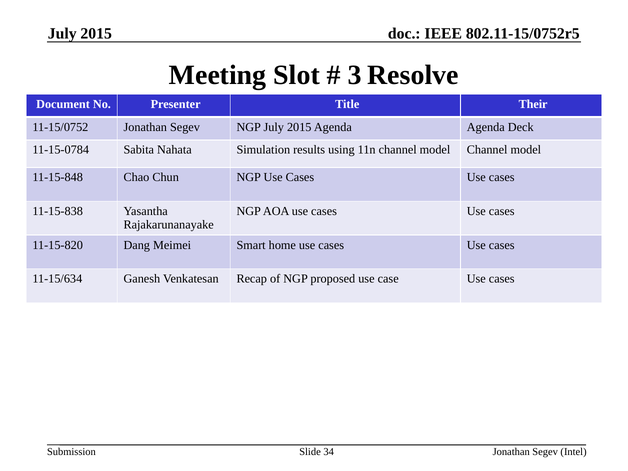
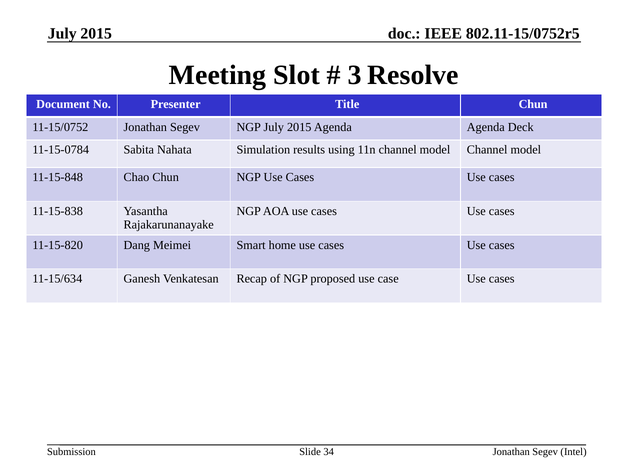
Title Their: Their -> Chun (533, 104)
